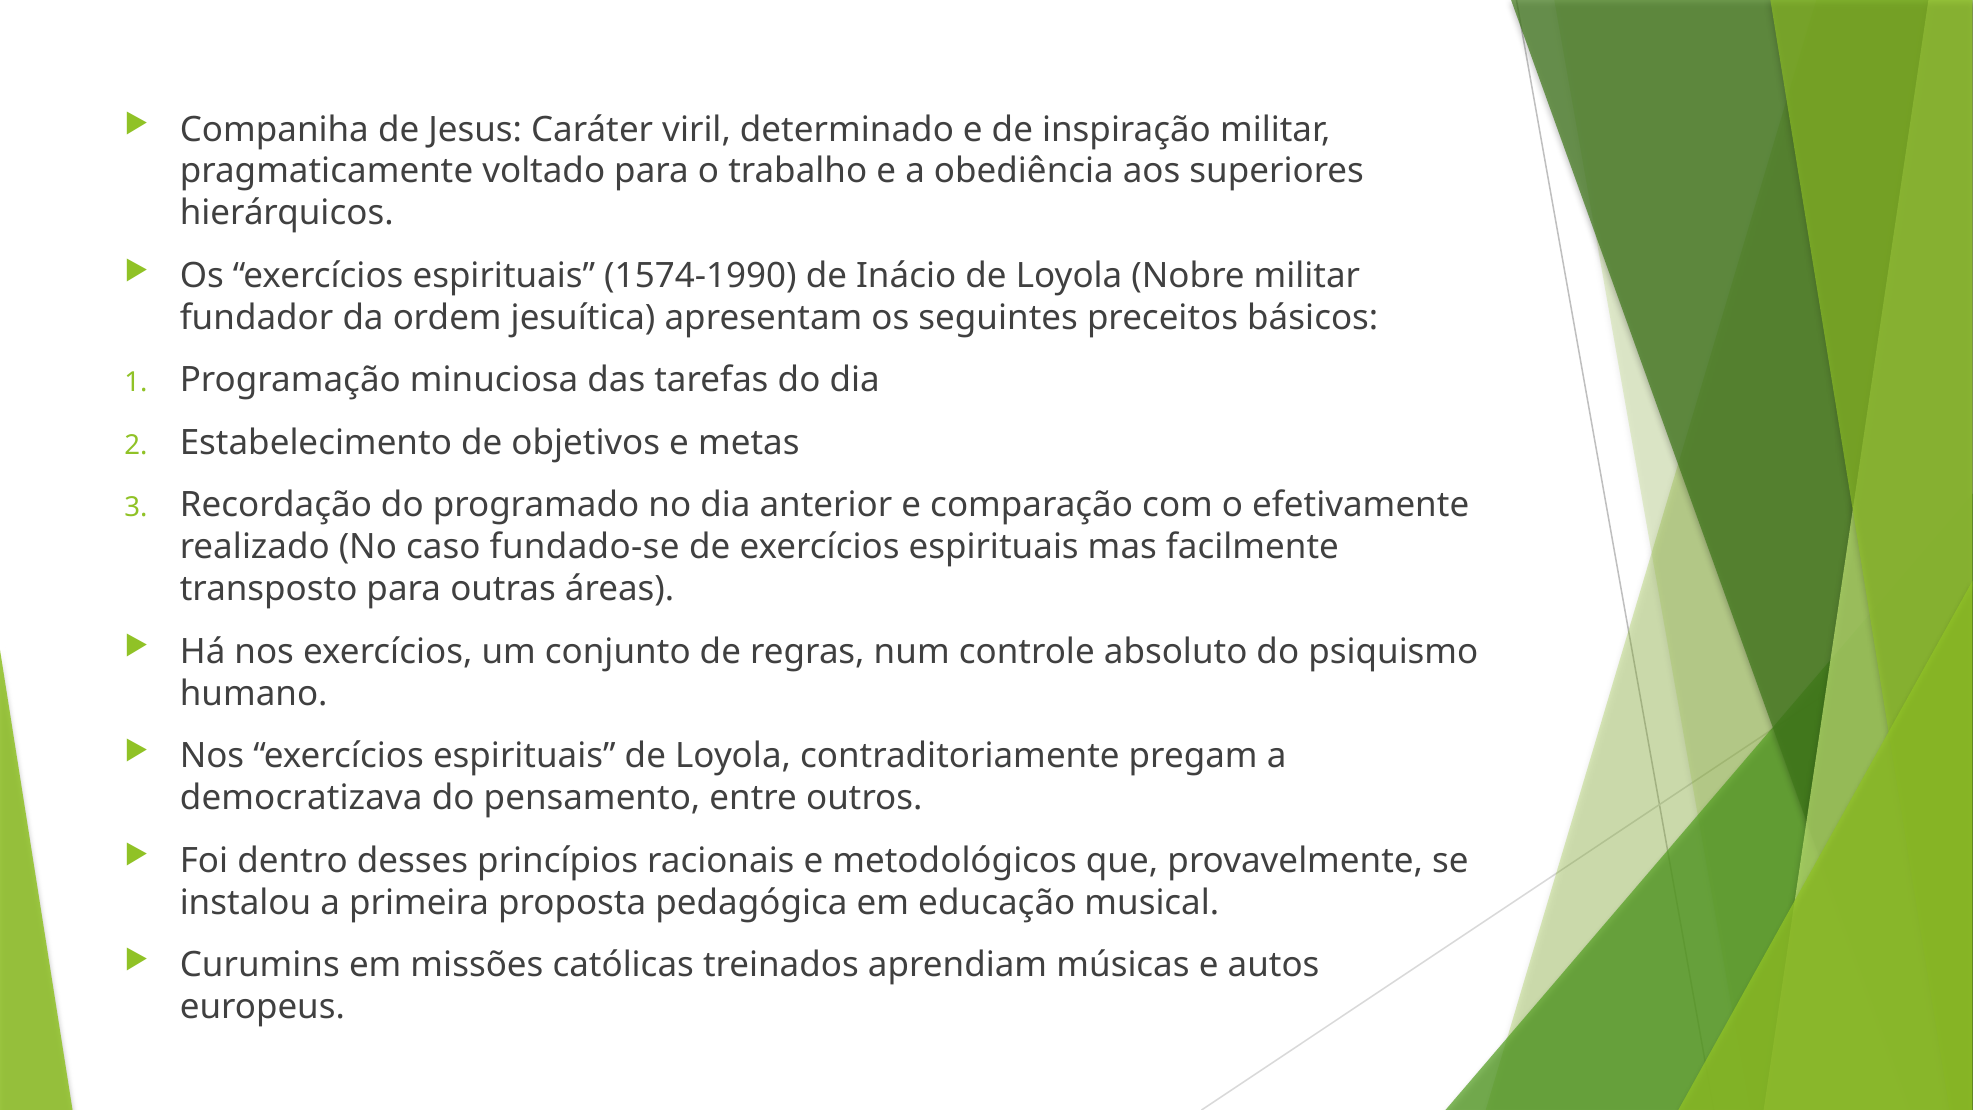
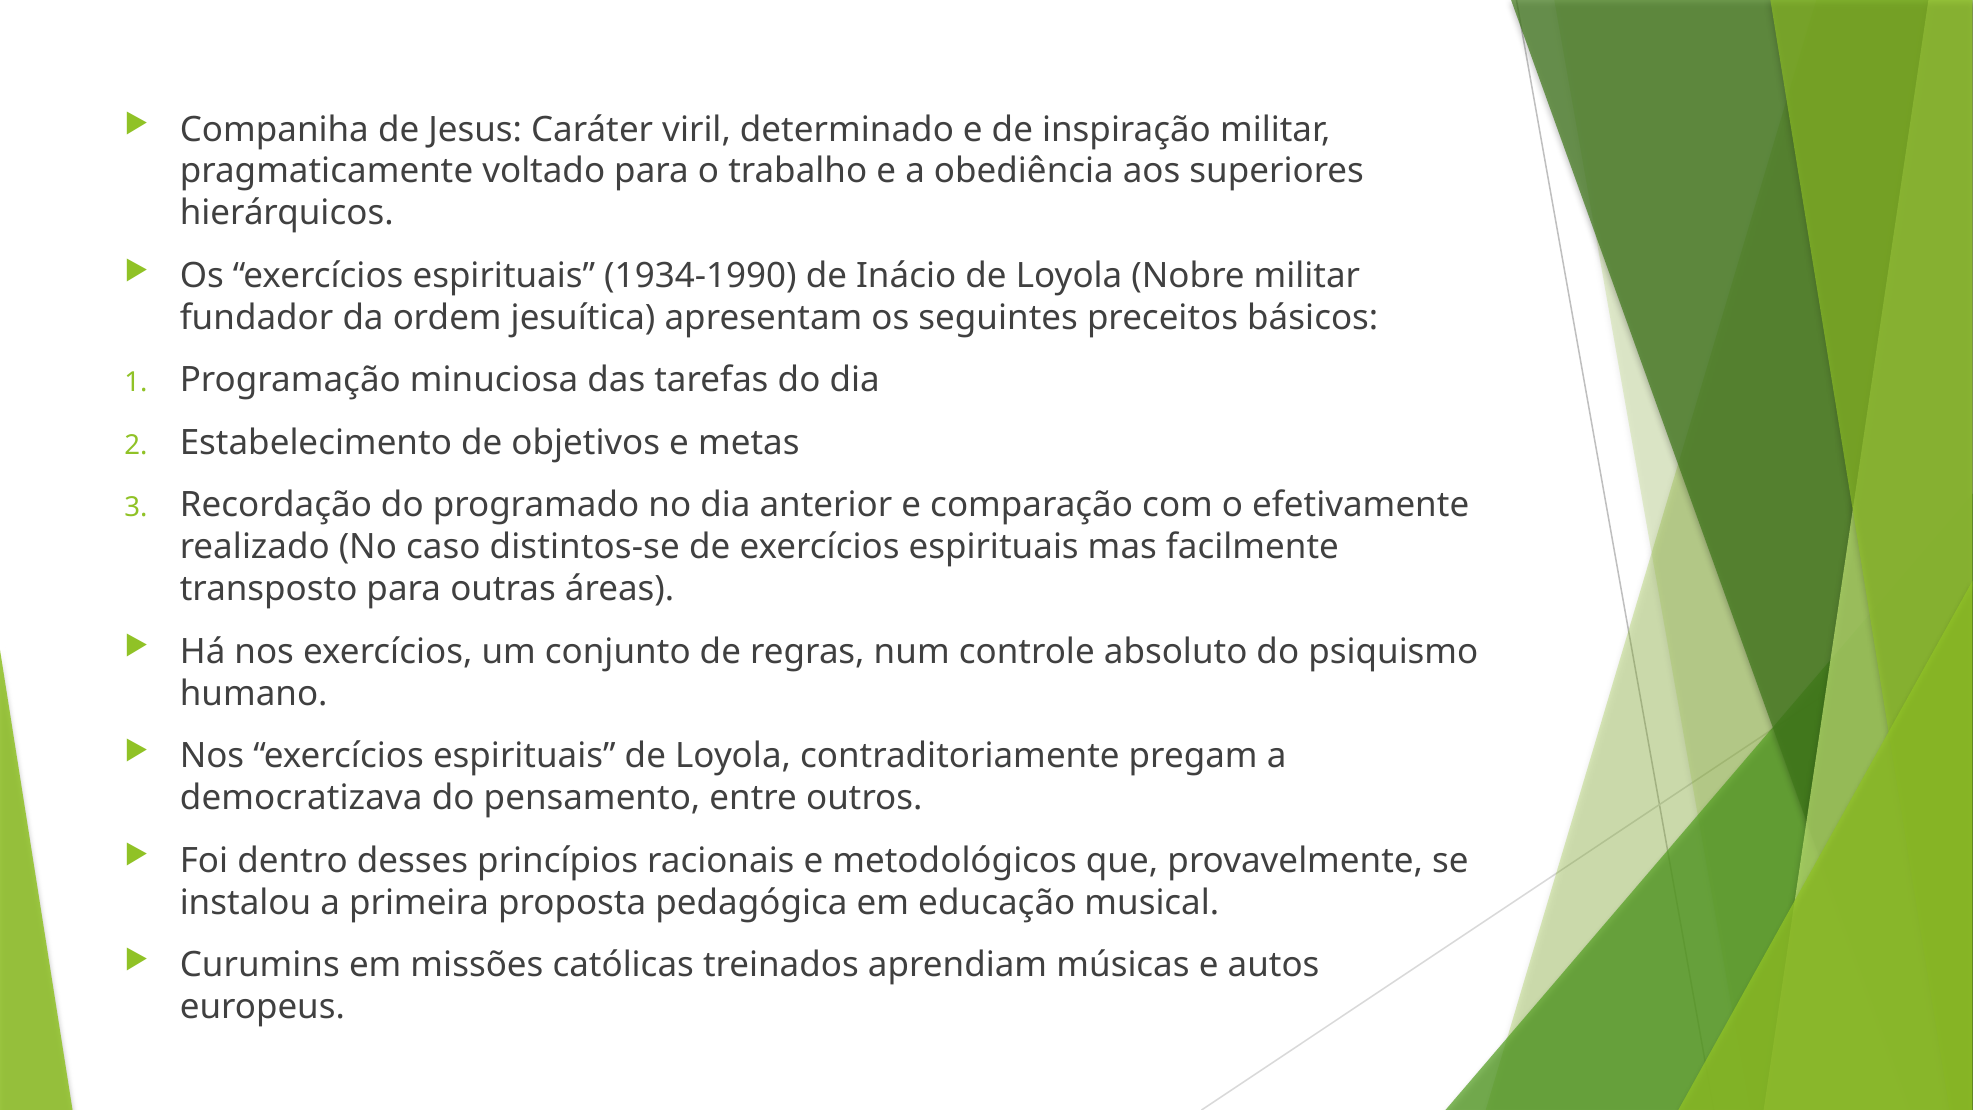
1574-1990: 1574-1990 -> 1934-1990 (700, 276)
fundado-se: fundado-se -> distintos-se (585, 547)
